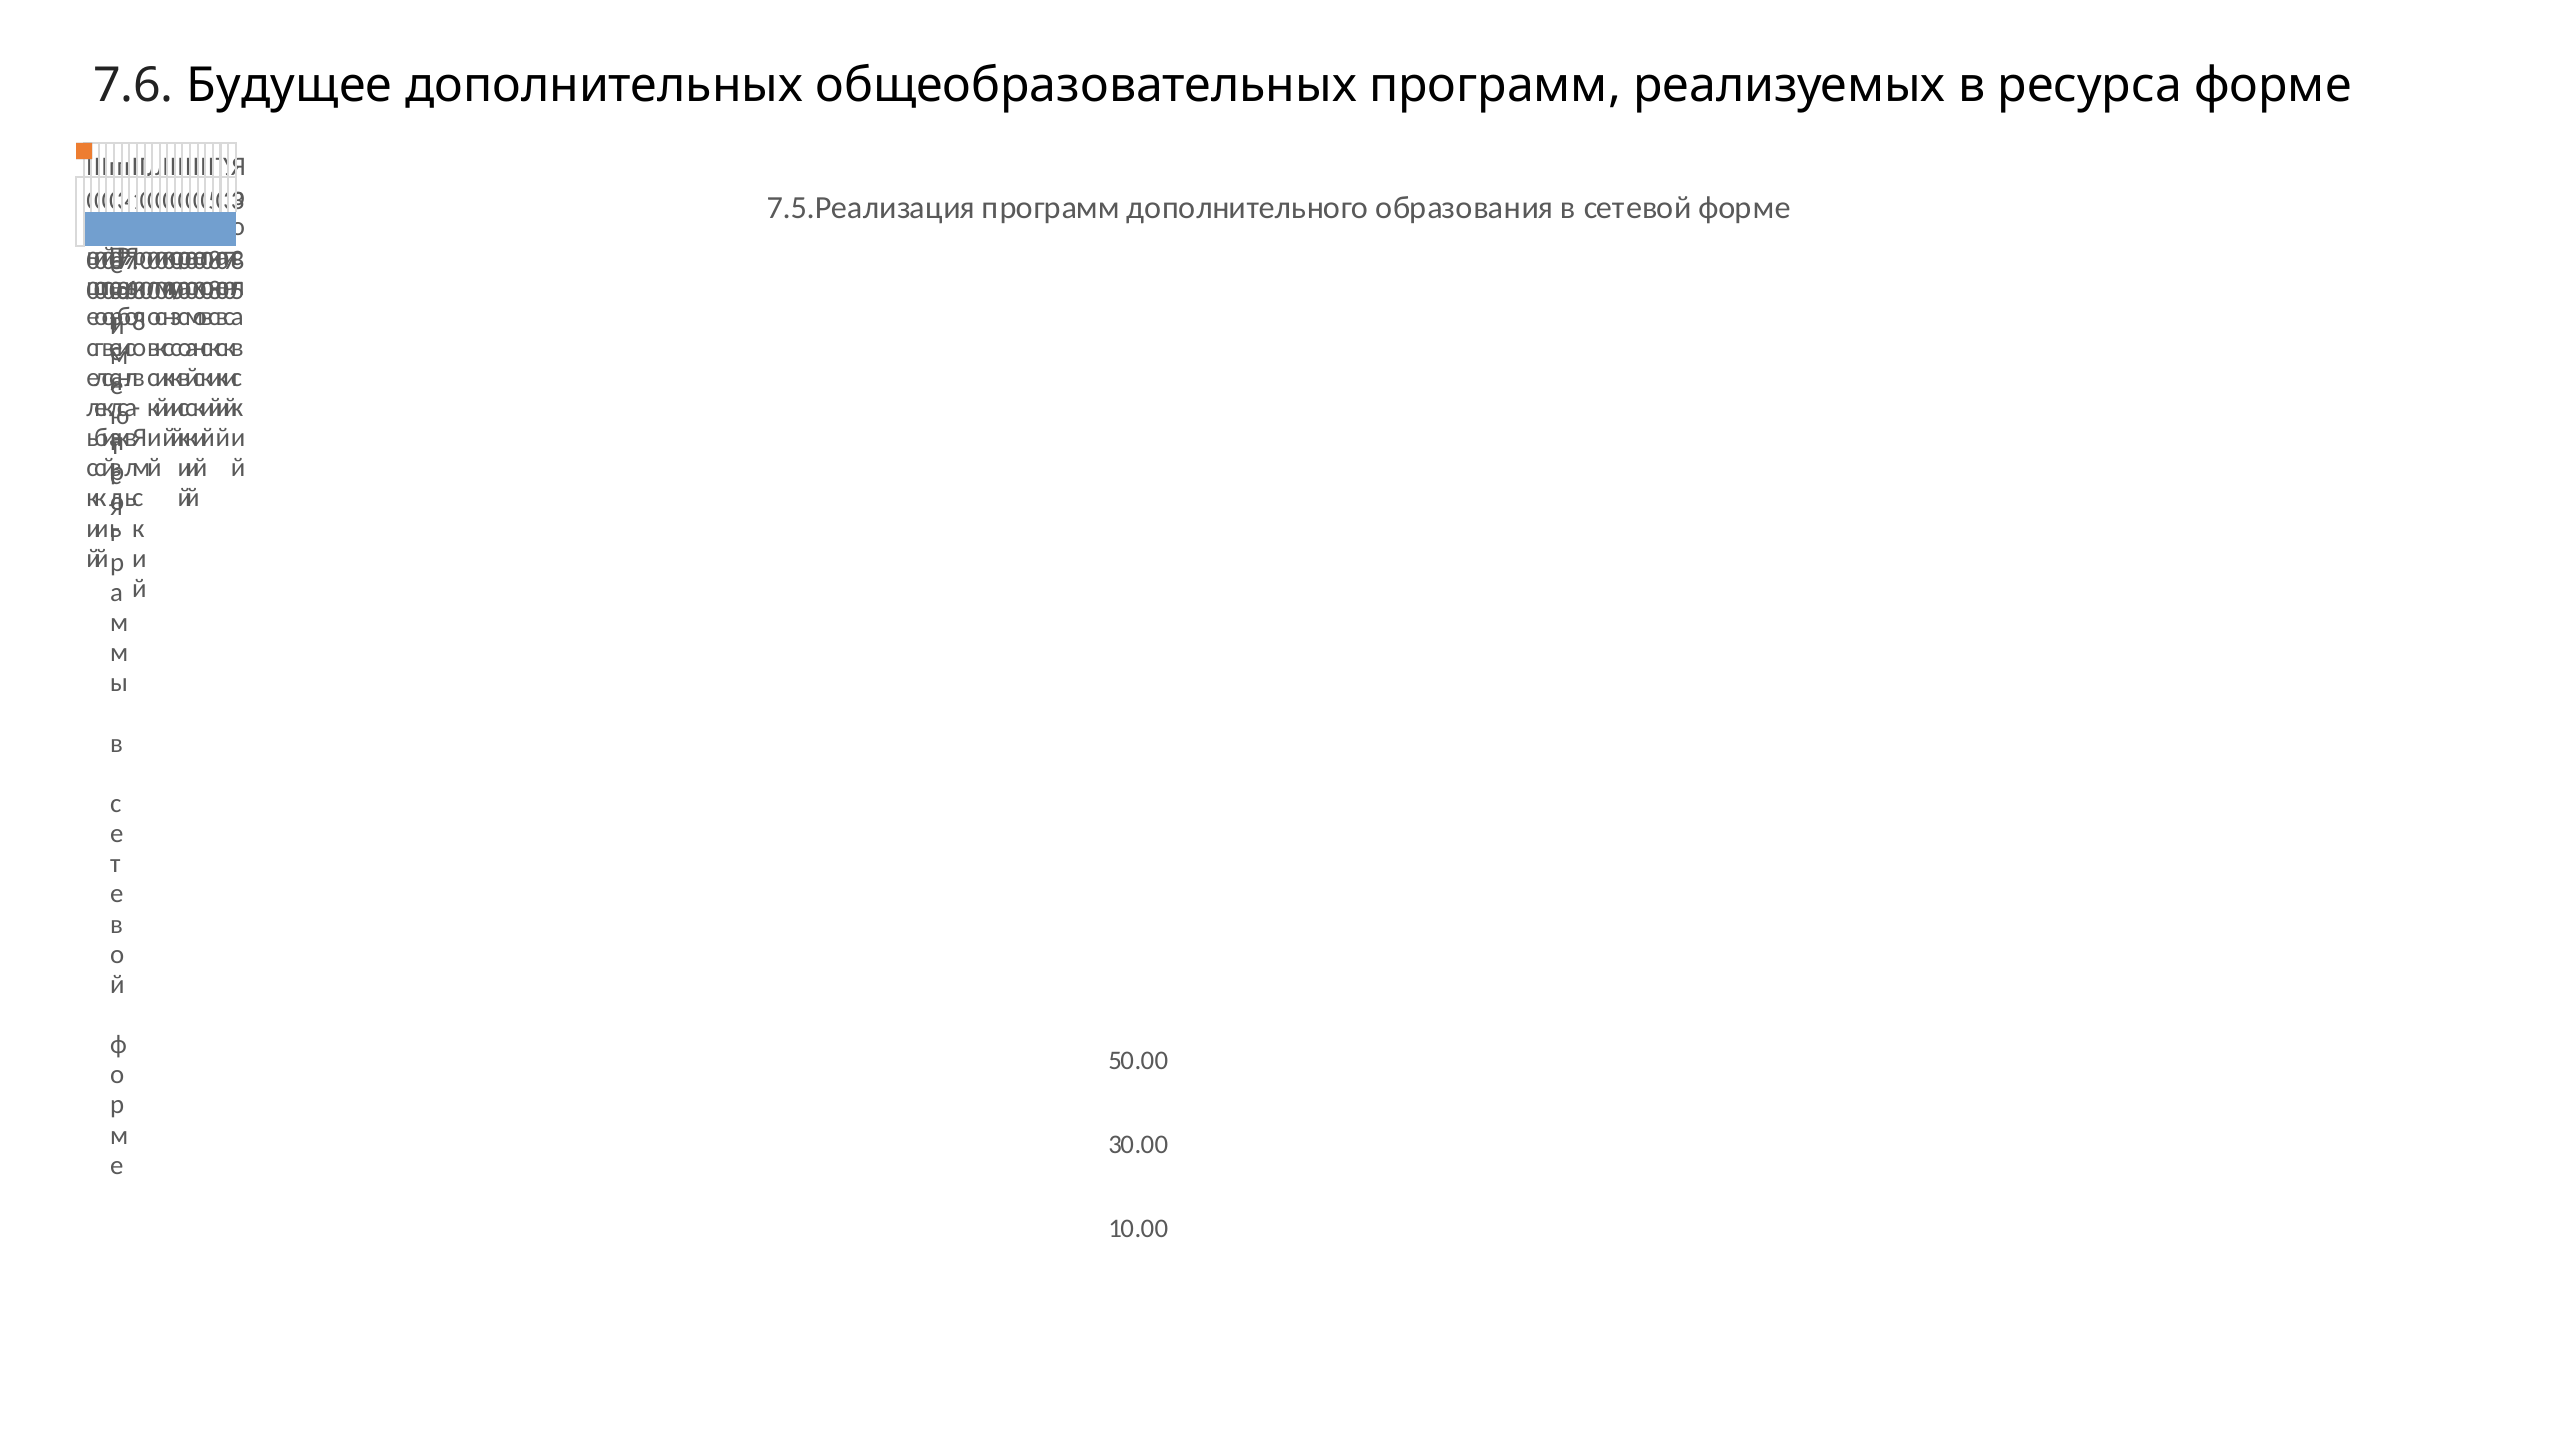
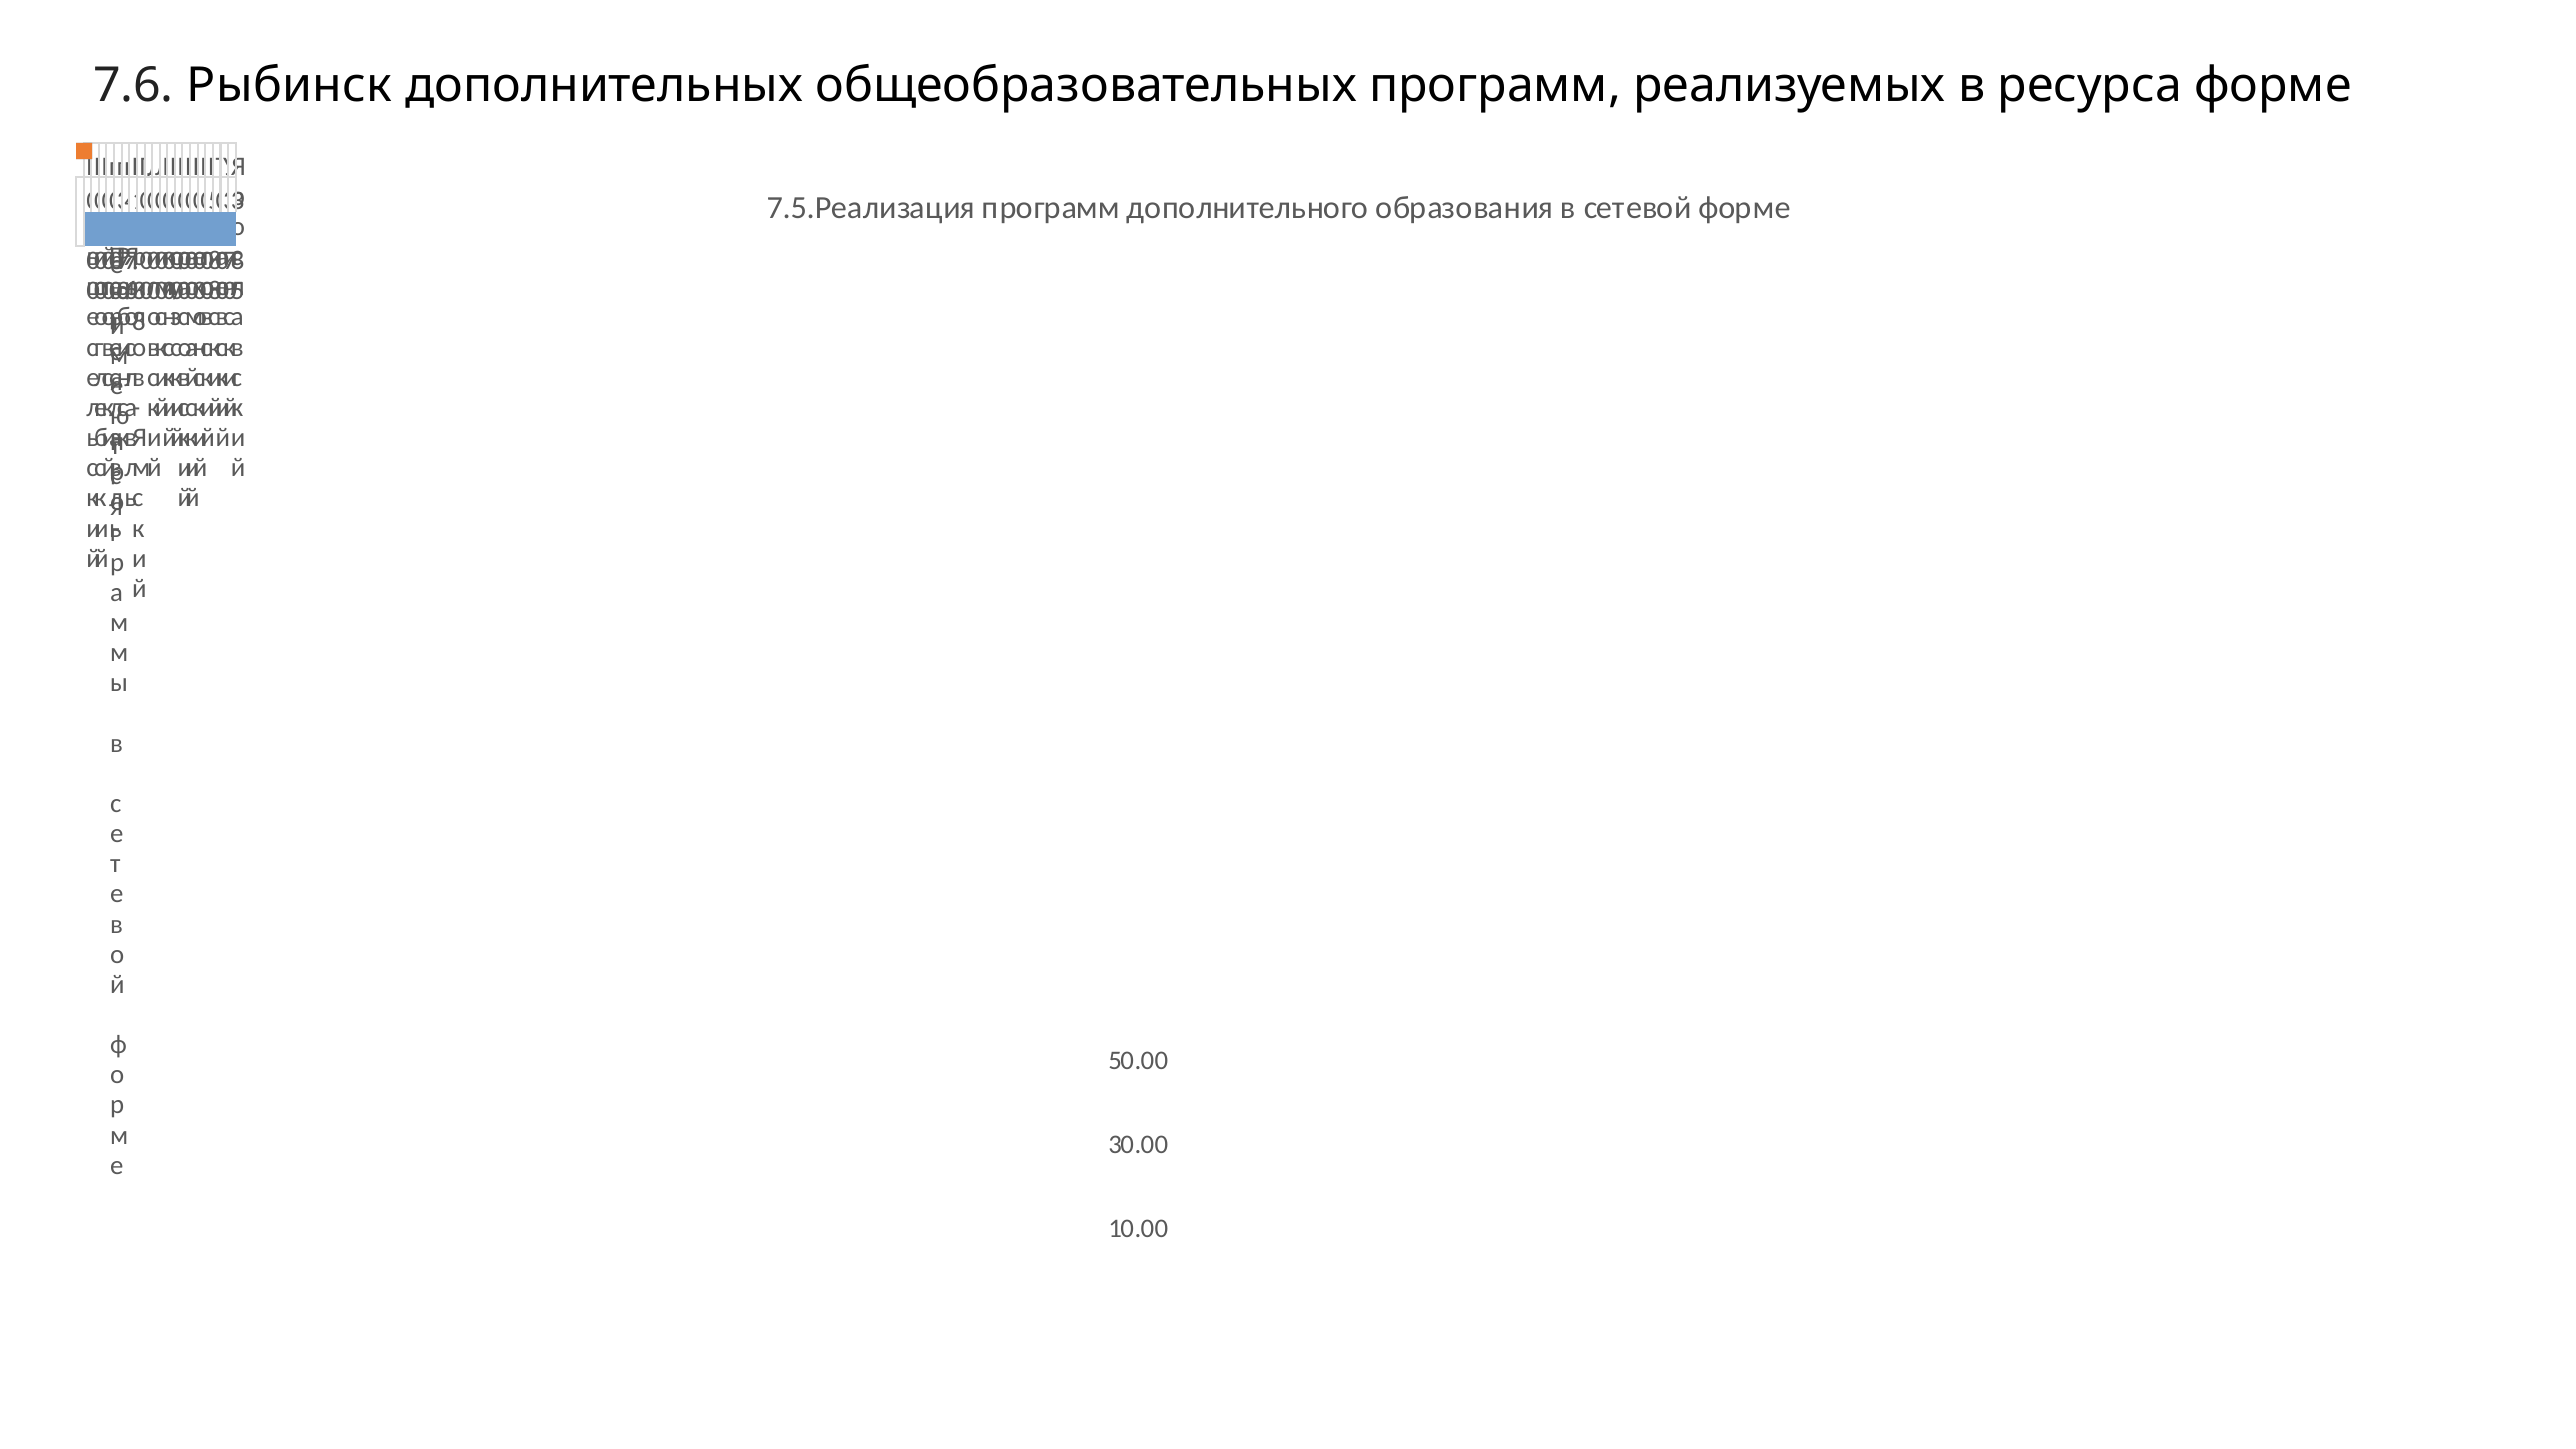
Будущее: Будущее -> Рыбинск (290, 86)
